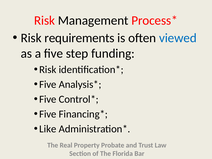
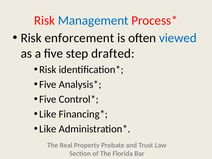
Management colour: black -> blue (93, 21)
requirements: requirements -> enforcement (79, 38)
funding: funding -> drafted (113, 54)
Five: Five -> Like (48, 114)
